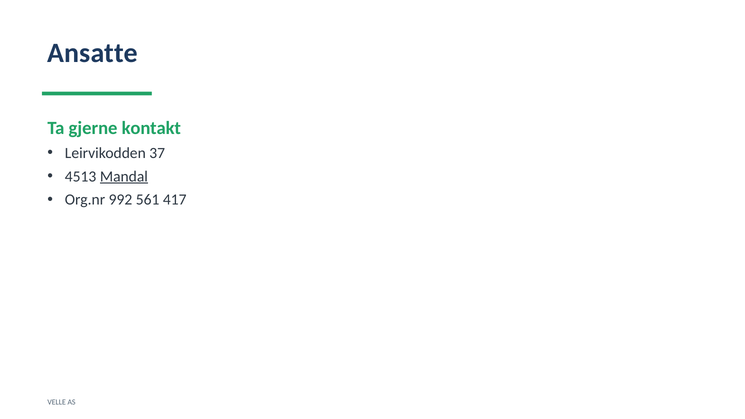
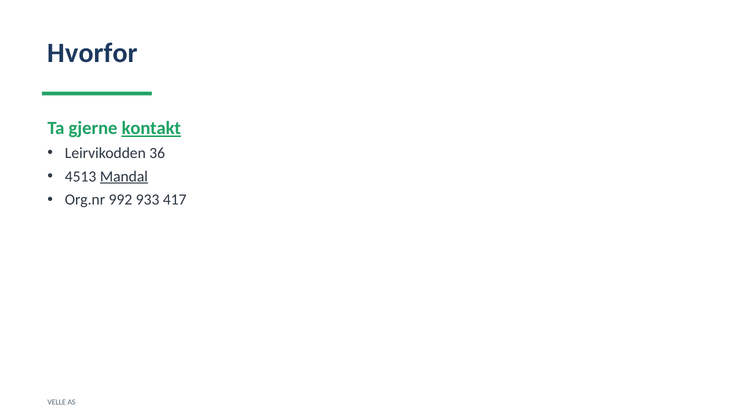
Ansatte: Ansatte -> Hvorfor (93, 53)
kontakt underline: none -> present (151, 128)
37: 37 -> 36 (157, 153)
561: 561 -> 933 (148, 200)
